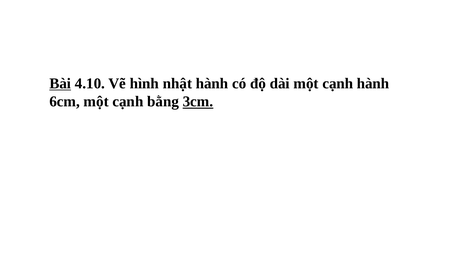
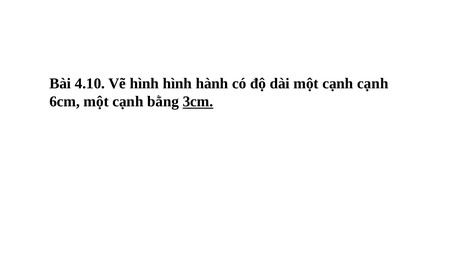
Bài underline: present -> none (60, 83)
hình nhật: nhật -> hình (177, 83)
cạnh hành: hành -> cạnh (373, 83)
